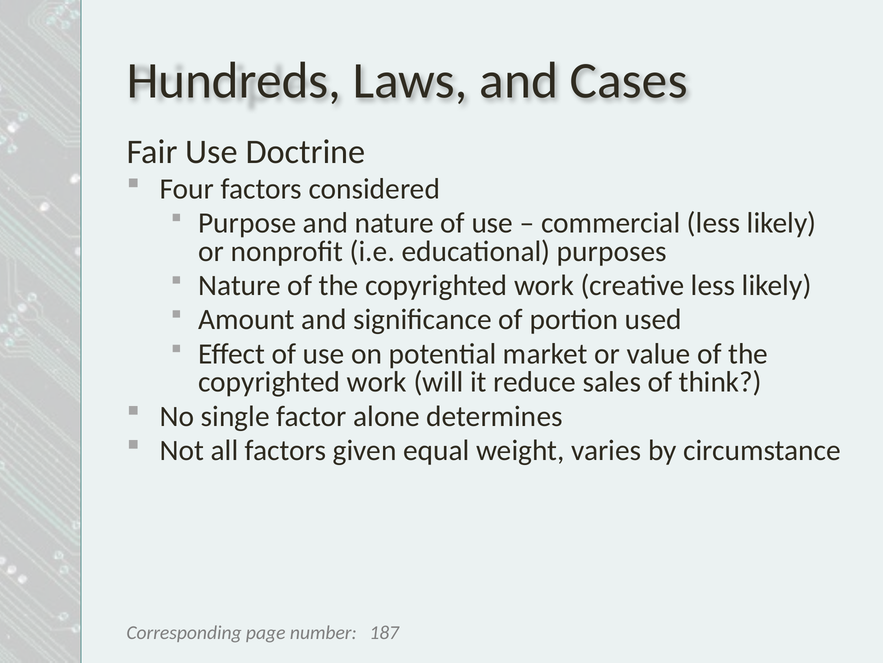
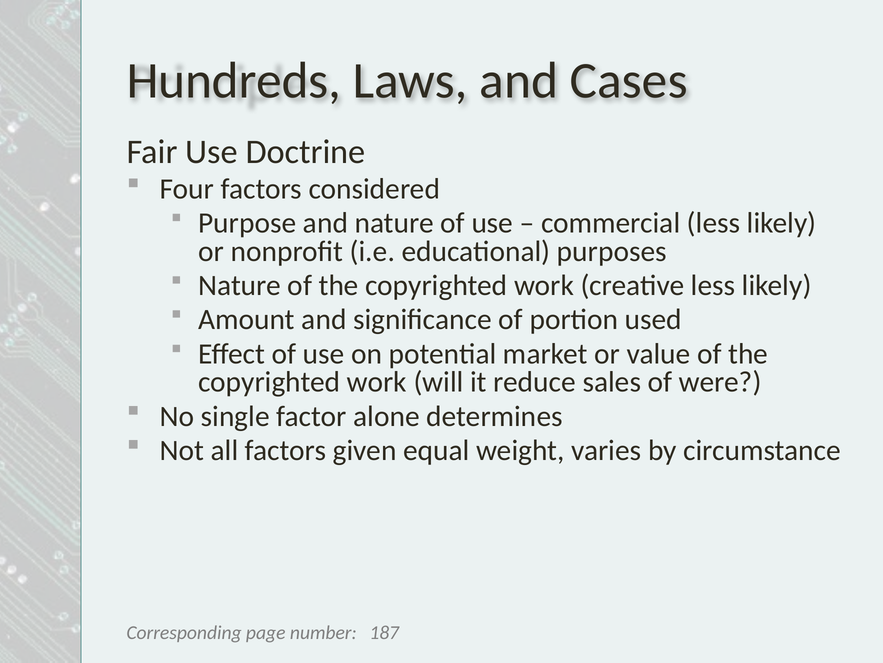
think: think -> were (720, 382)
